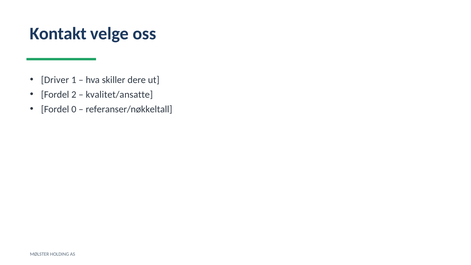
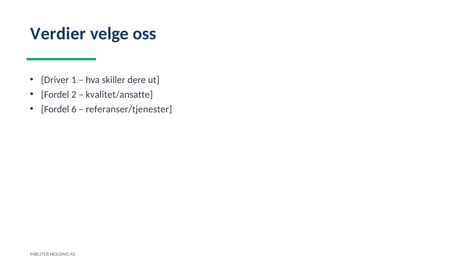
Kontakt: Kontakt -> Verdier (58, 34)
0: 0 -> 6 (74, 109)
referanser/nøkkeltall: referanser/nøkkeltall -> referanser/tjenester (129, 109)
